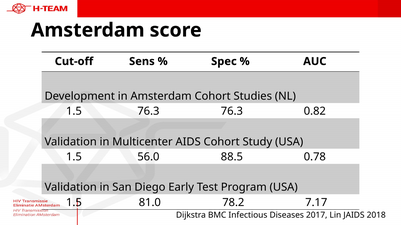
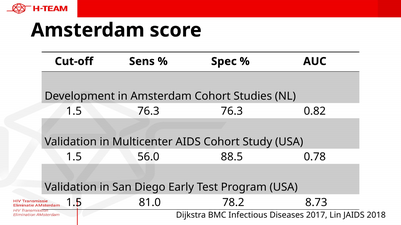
7.17: 7.17 -> 8.73 (316, 203)
